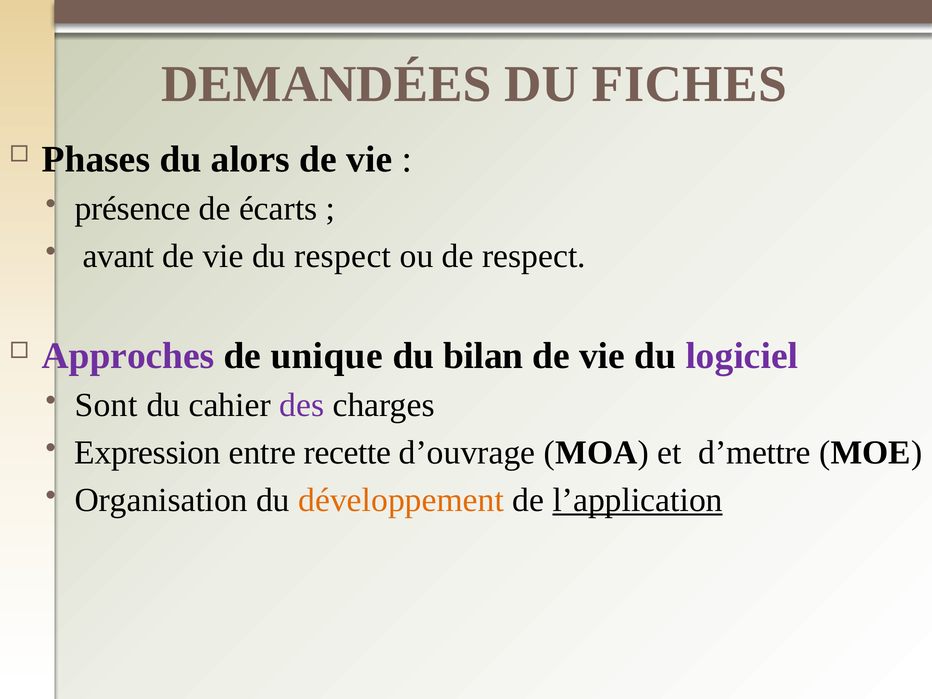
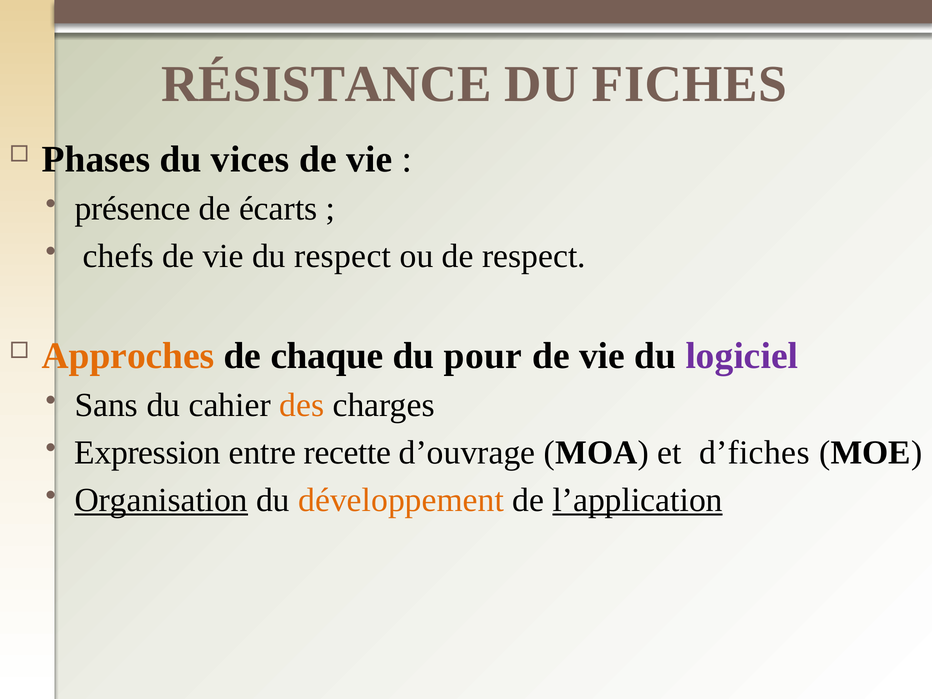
DEMANDÉES: DEMANDÉES -> RÉSISTANCE (326, 84)
alors: alors -> vices (250, 159)
avant: avant -> chefs (118, 256)
Approches colour: purple -> orange (128, 356)
unique: unique -> chaque (327, 356)
bilan: bilan -> pour (483, 356)
Sont: Sont -> Sans (106, 405)
des colour: purple -> orange (302, 405)
d’mettre: d’mettre -> d’fiches (754, 453)
Organisation underline: none -> present (161, 500)
